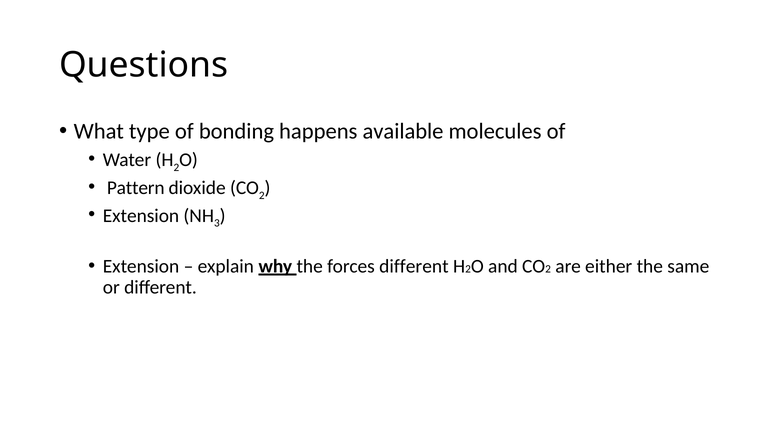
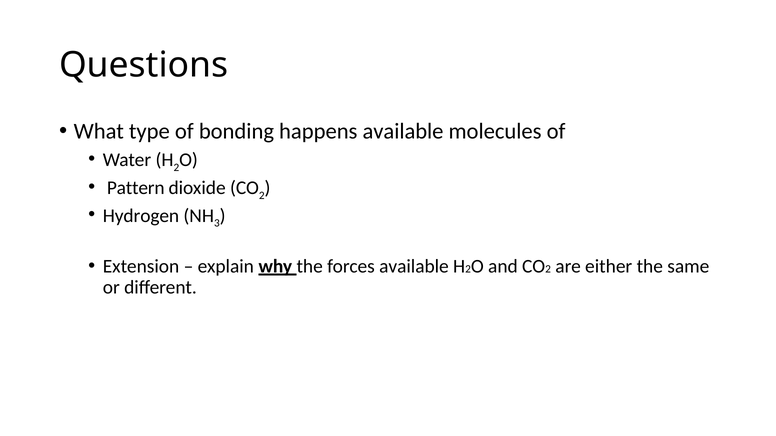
Extension: Extension -> Hydrogen (141, 216)
forces different: different -> available (414, 267)
